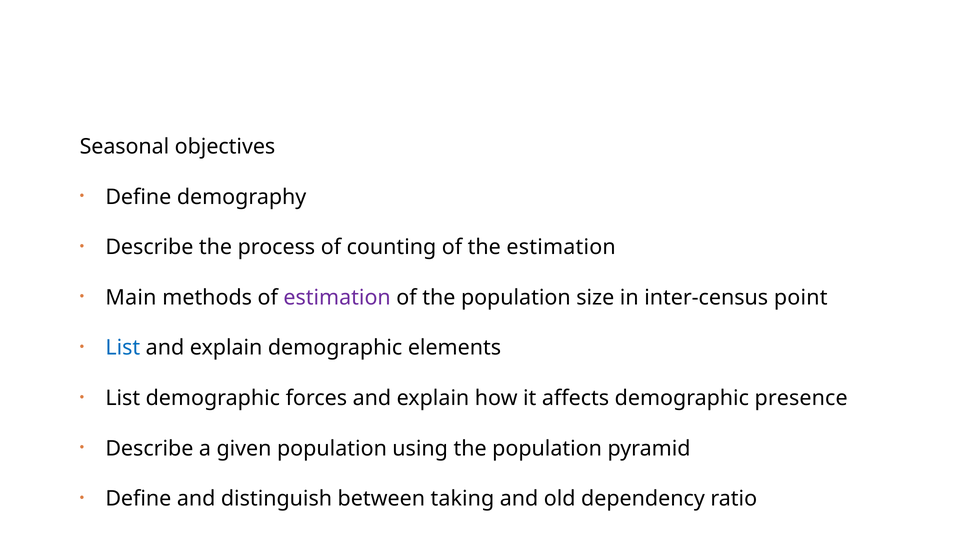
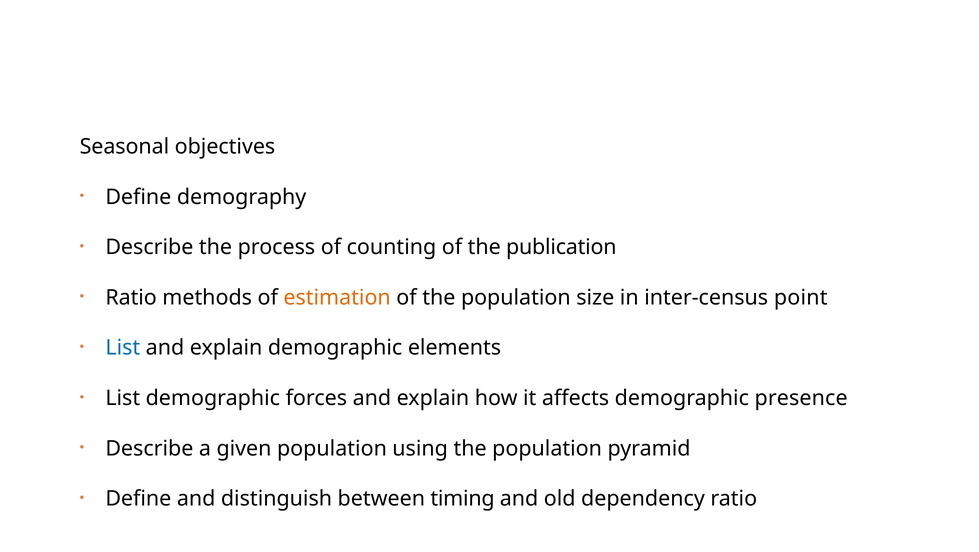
the estimation: estimation -> publication (561, 247)
Main: Main -> Ratio (131, 298)
estimation colour: purple -> orange (337, 298)
taking: taking -> timing (463, 499)
